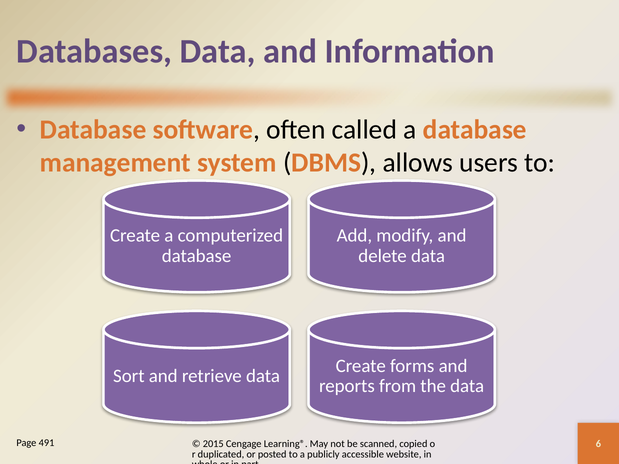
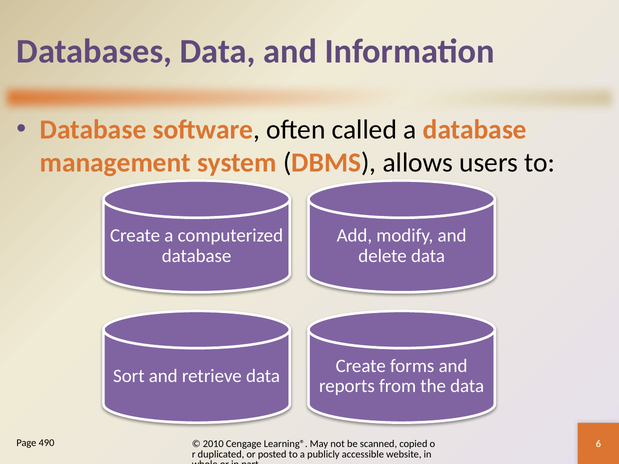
491: 491 -> 490 (47, 443)
2015: 2015 -> 2010 (213, 444)
